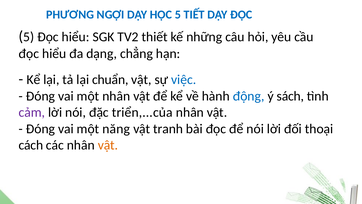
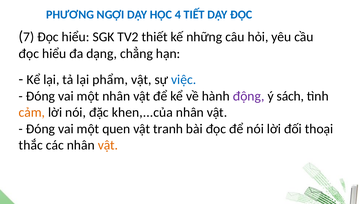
HỌC 5: 5 -> 4 (178, 15)
5: 5 -> 7 (29, 37)
chuẩn: chuẩn -> phẩm (110, 79)
động colour: blue -> purple (249, 96)
cảm colour: purple -> orange (32, 112)
triển,...của: triển,...của -> khen,...của (142, 112)
năng: năng -> quen (116, 129)
cách: cách -> thắc (31, 145)
